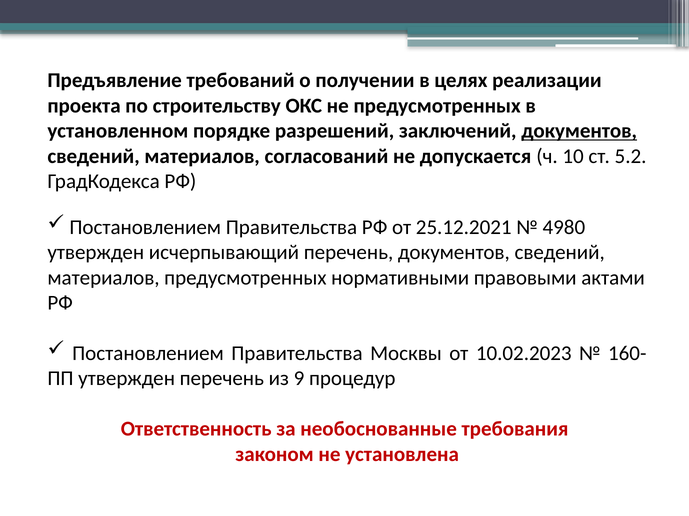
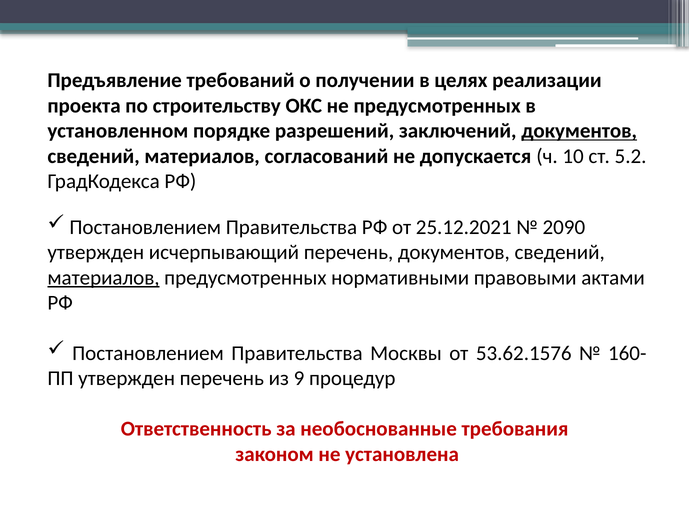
4980: 4980 -> 2090 (564, 227)
материалов underline: none -> present (103, 278)
10.02.2023: 10.02.2023 -> 53.62.1576 (524, 354)
